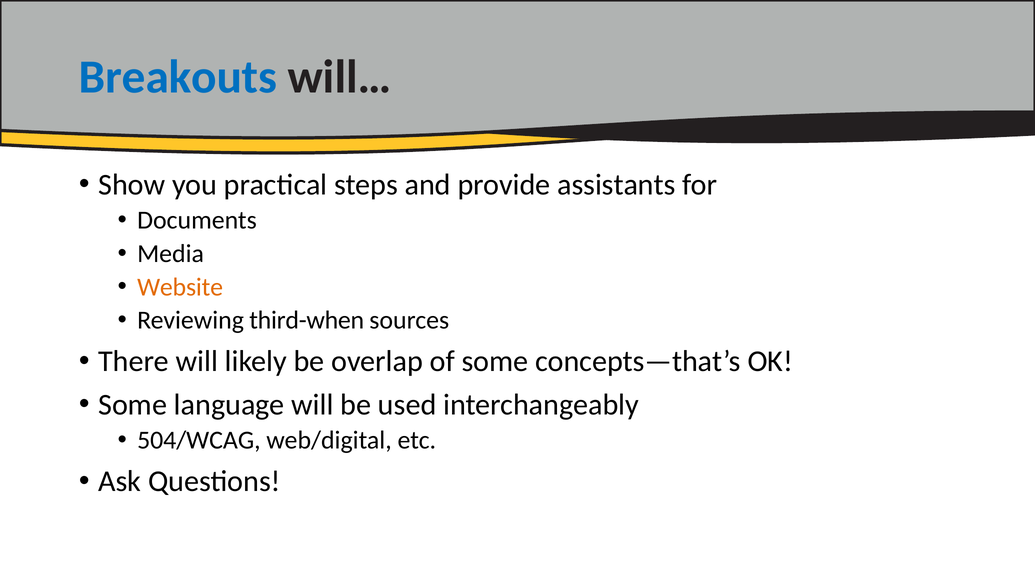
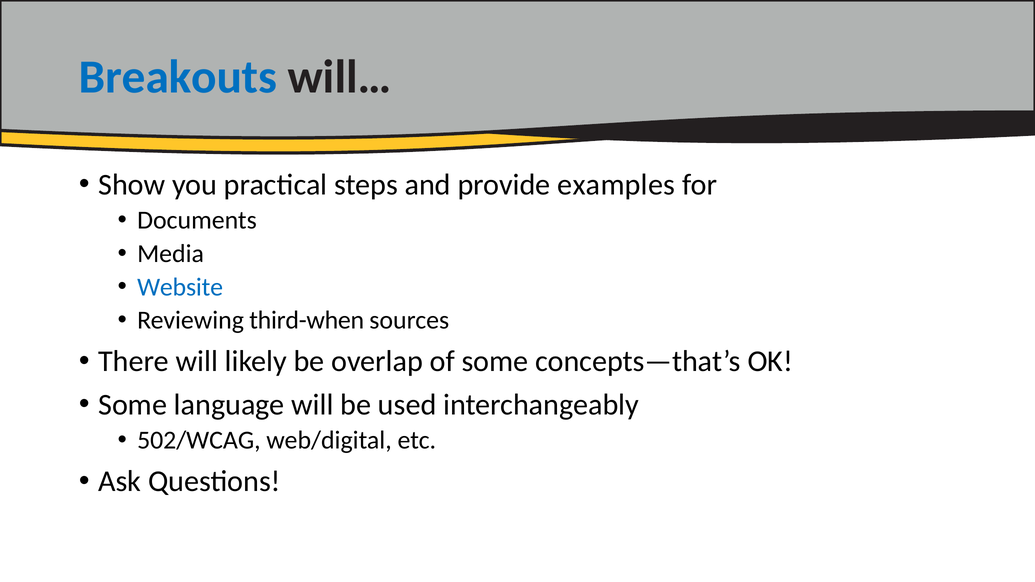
assistants: assistants -> examples (616, 185)
Website colour: orange -> blue (180, 287)
504/WCAG: 504/WCAG -> 502/WCAG (199, 440)
